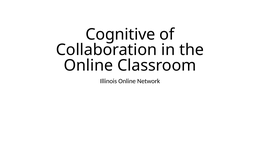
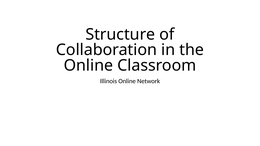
Cognitive: Cognitive -> Structure (120, 34)
